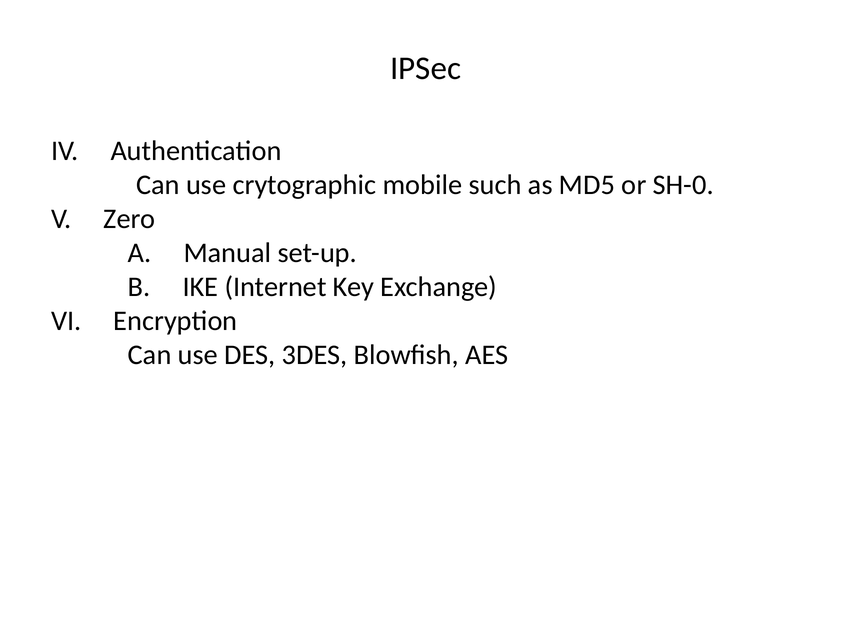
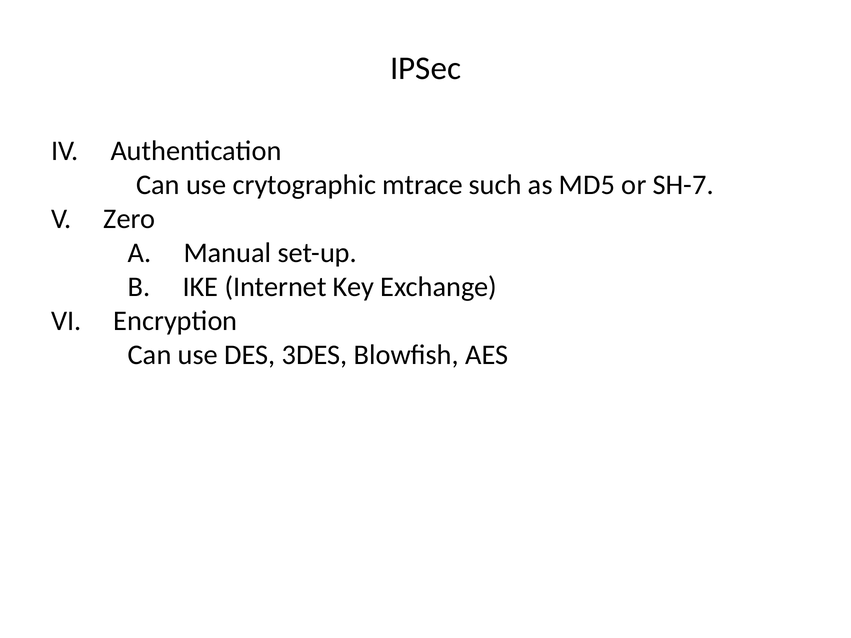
mobile: mobile -> mtrace (423, 185)
SH-0: SH-0 -> SH-7 (683, 185)
